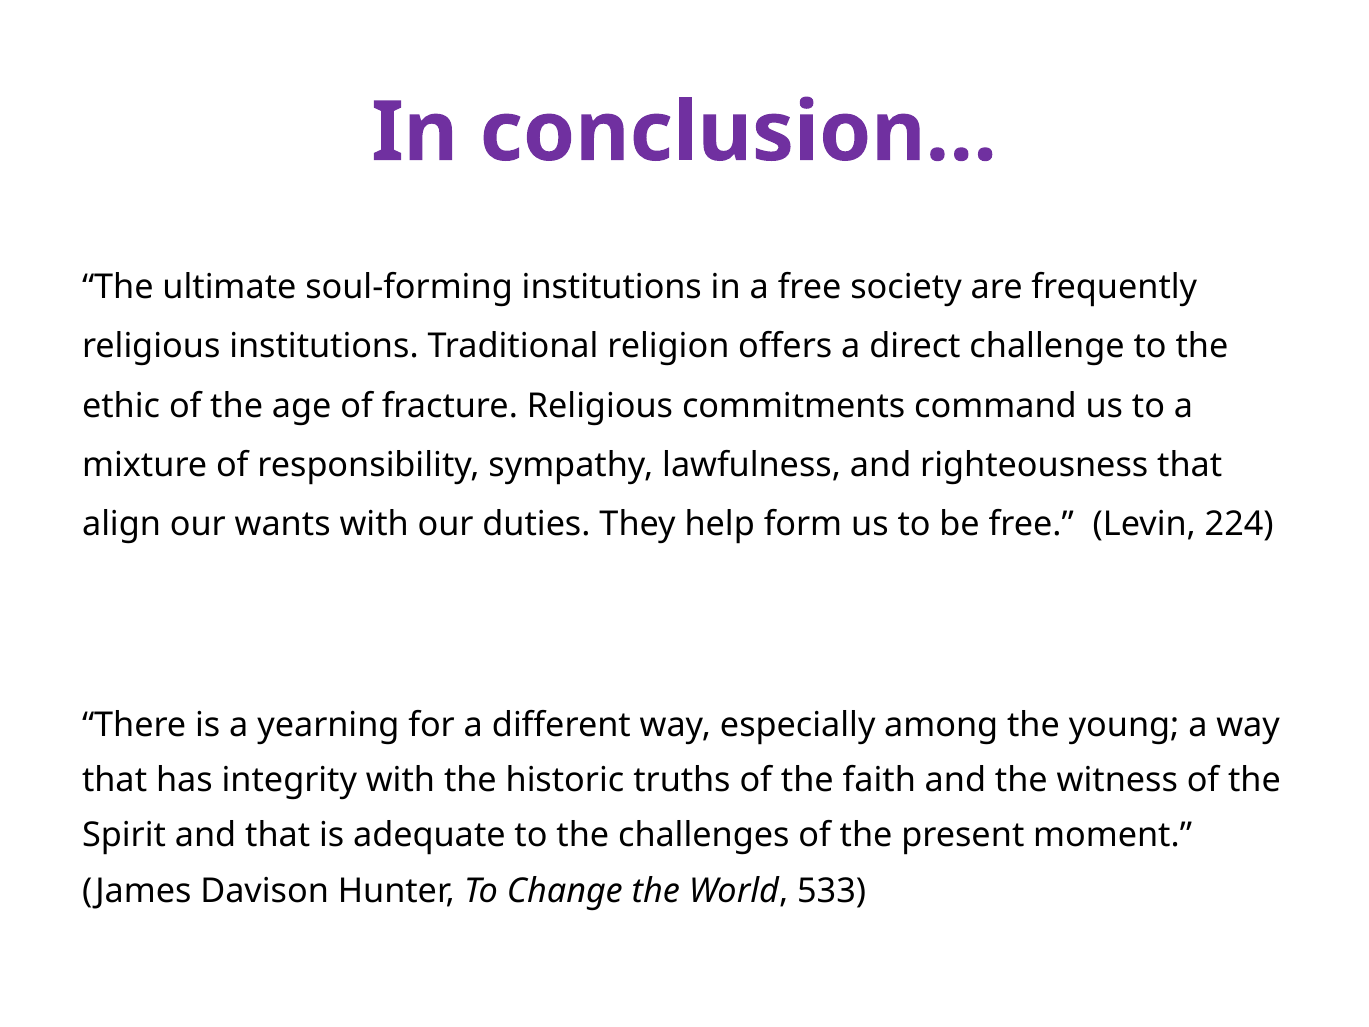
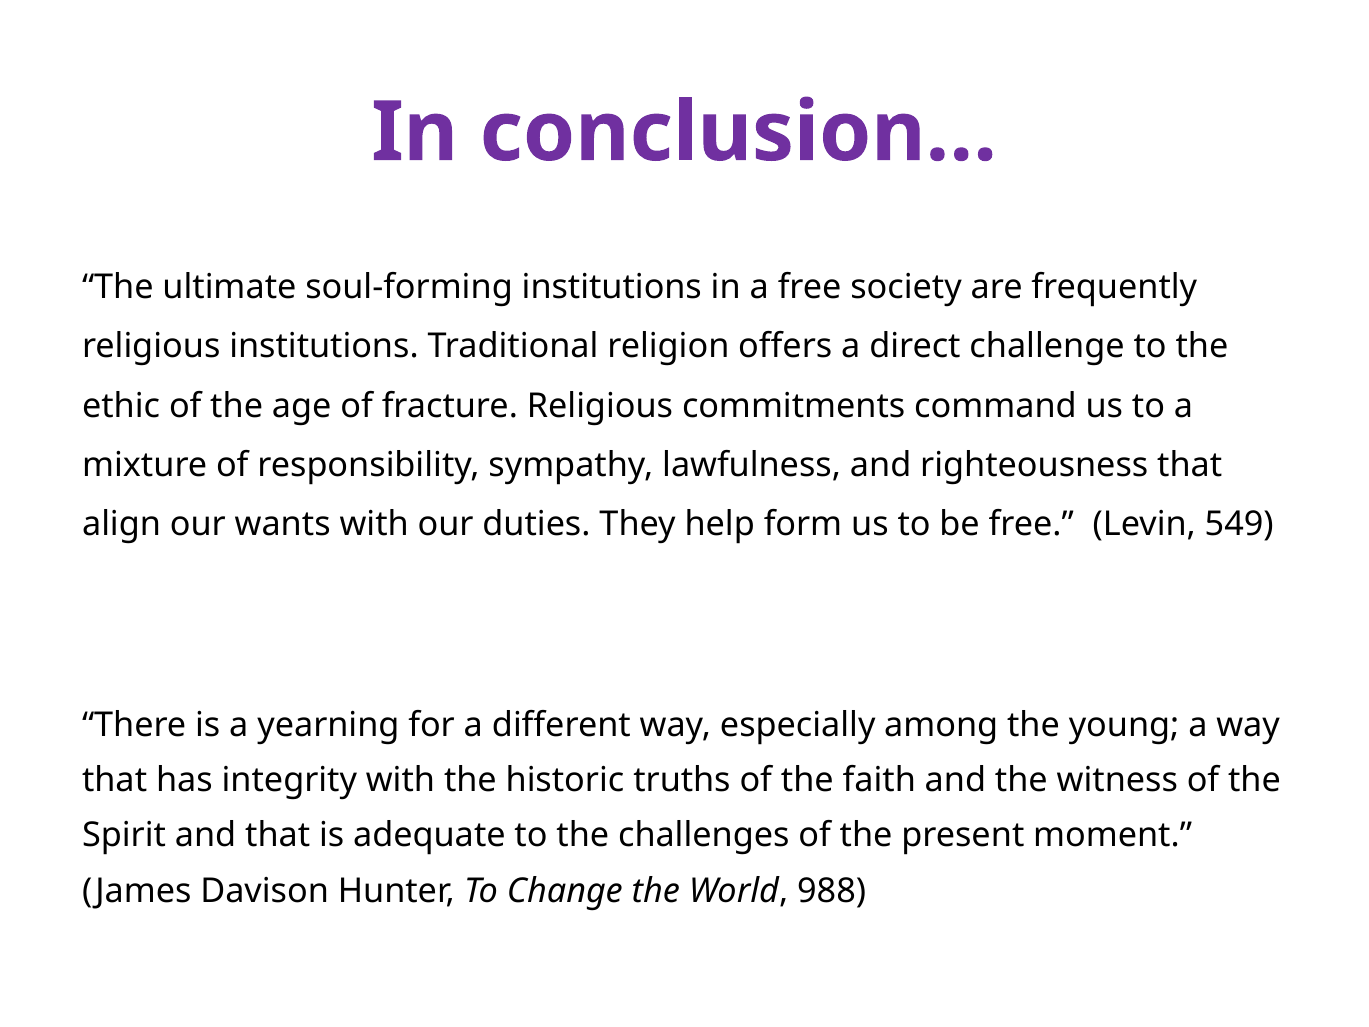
224: 224 -> 549 (1239, 524)
533: 533 -> 988 (832, 891)
